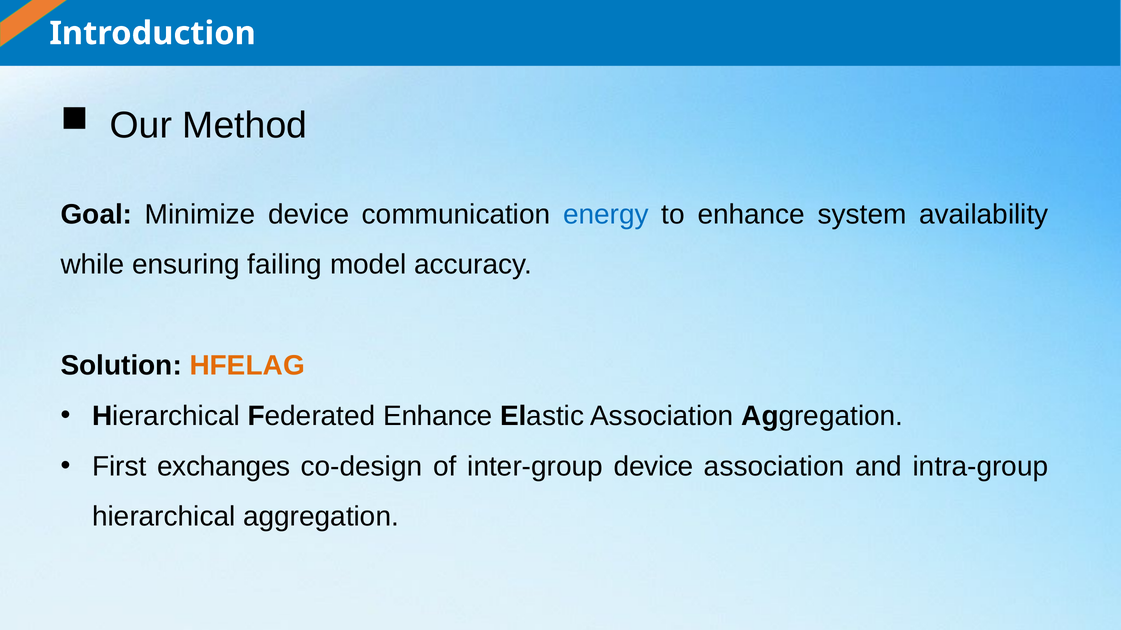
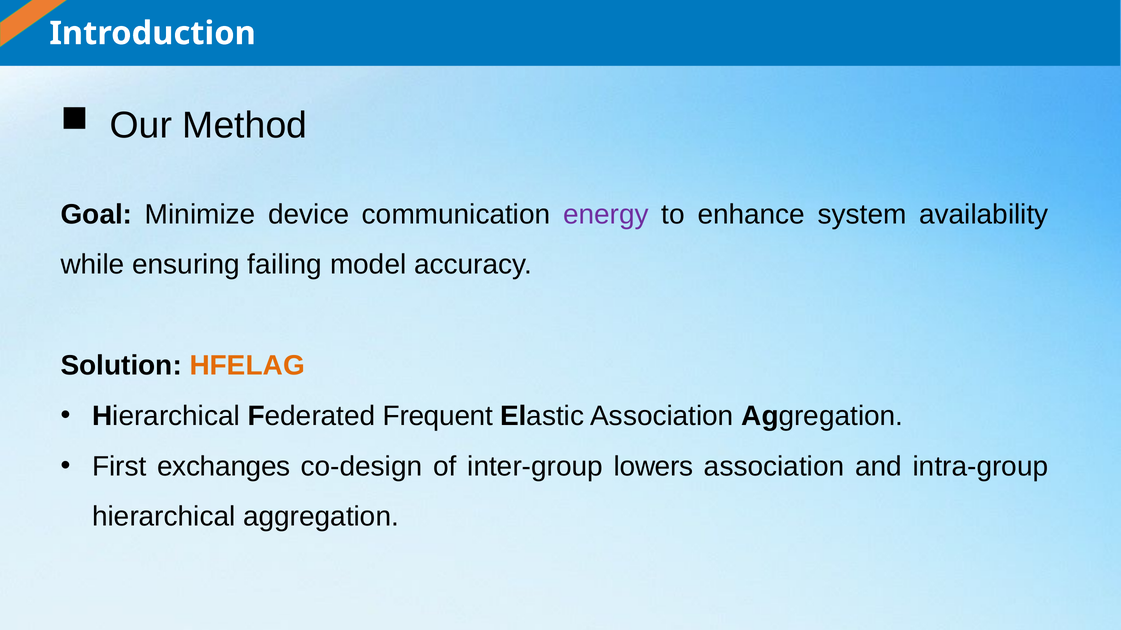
energy colour: blue -> purple (606, 215)
Federated Enhance: Enhance -> Frequent (438, 416)
inter-group device: device -> lowers (654, 467)
